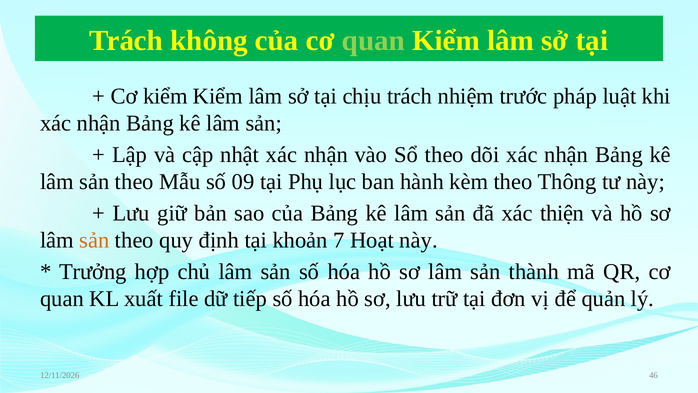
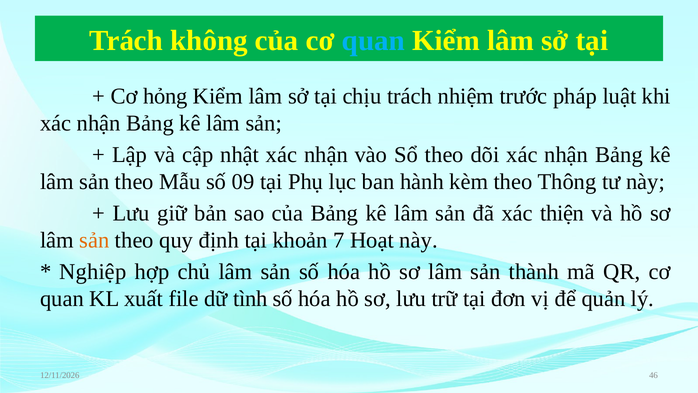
quan colour: light green -> light blue (373, 40)
Cơ kiểm: kiểm -> hỏng (165, 96)
Trưởng: Trưởng -> Nghiệp (93, 272)
tiếp: tiếp -> tình (250, 299)
